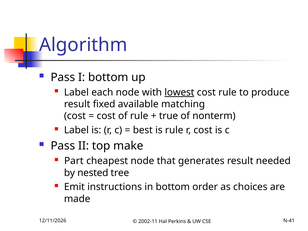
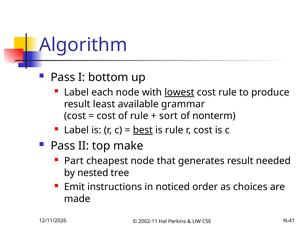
fixed: fixed -> least (104, 104)
matching: matching -> grammar (183, 104)
true: true -> sort (168, 116)
best underline: none -> present (143, 130)
in bottom: bottom -> noticed (173, 187)
